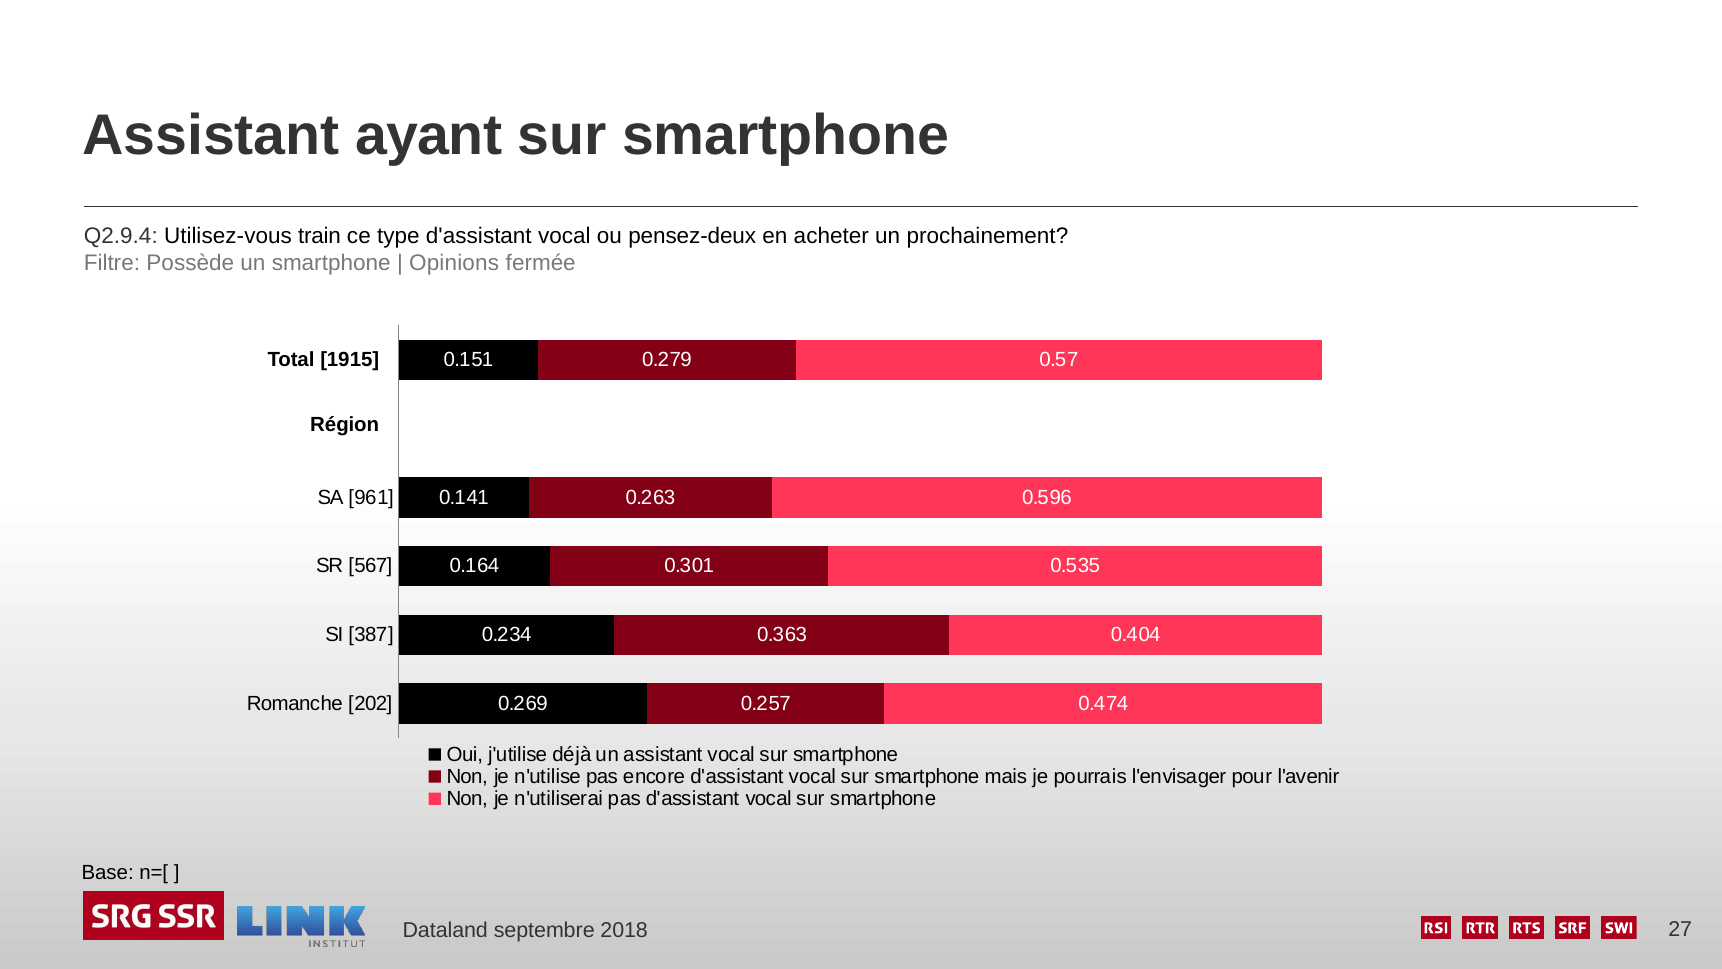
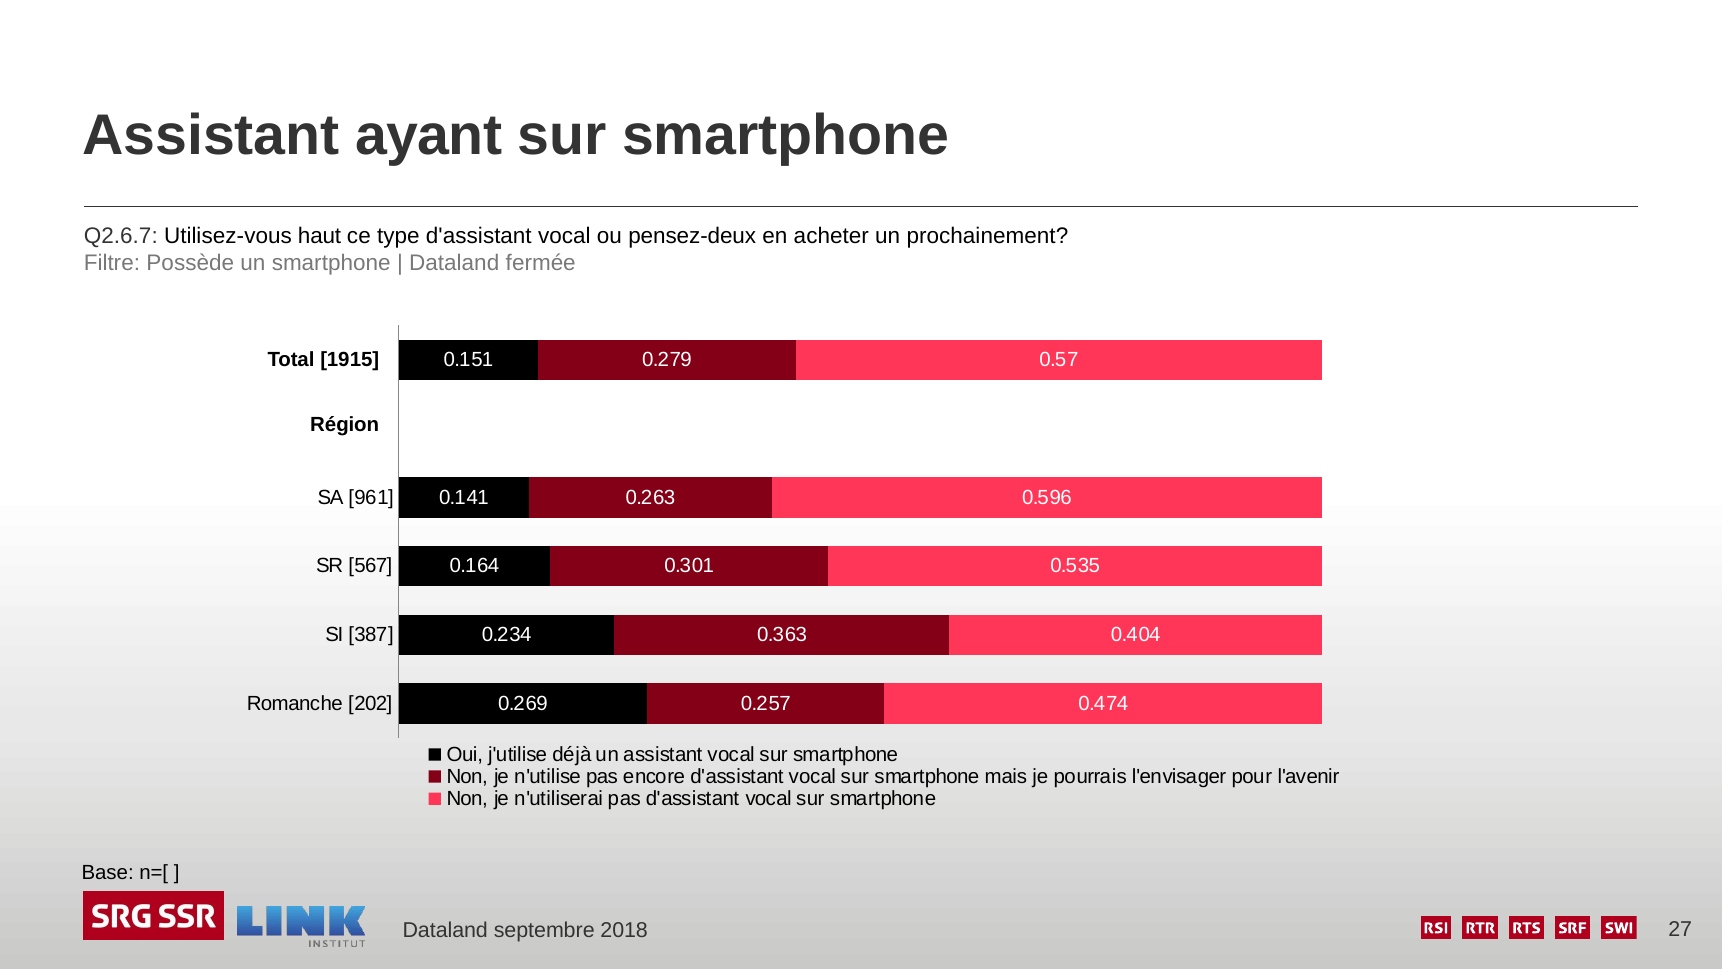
Q2.9.4: Q2.9.4 -> Q2.6.7 (121, 236)
train: train -> haut (320, 236)
Opinions: Opinions -> Dataland (454, 264)
